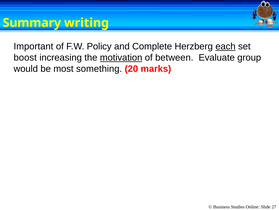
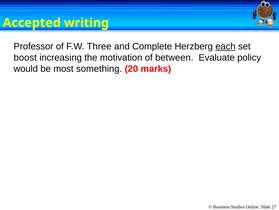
Summary: Summary -> Accepted (32, 23)
Important: Important -> Professor (33, 46)
Policy: Policy -> Three (99, 46)
motivation underline: present -> none (121, 57)
group: group -> policy (249, 57)
